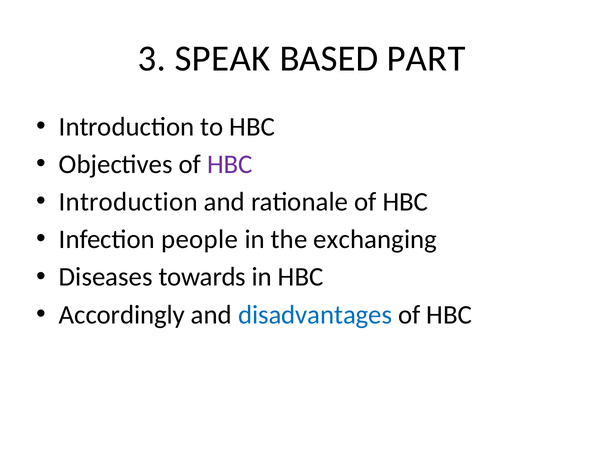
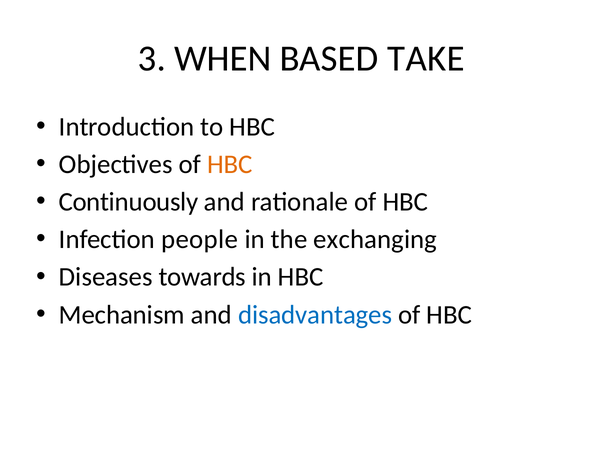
SPEAK: SPEAK -> WHEN (223, 58)
PART: PART -> TAKE (426, 58)
HBC colour: purple -> orange (230, 164)
Introduction: Introduction -> Continuously (129, 202)
Accordingly: Accordingly -> Mechanism (122, 315)
